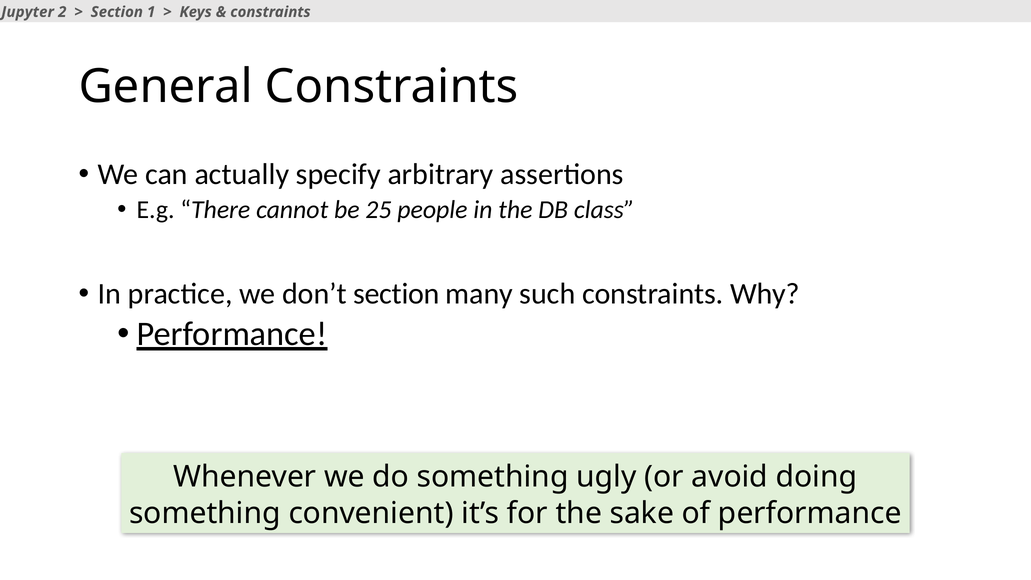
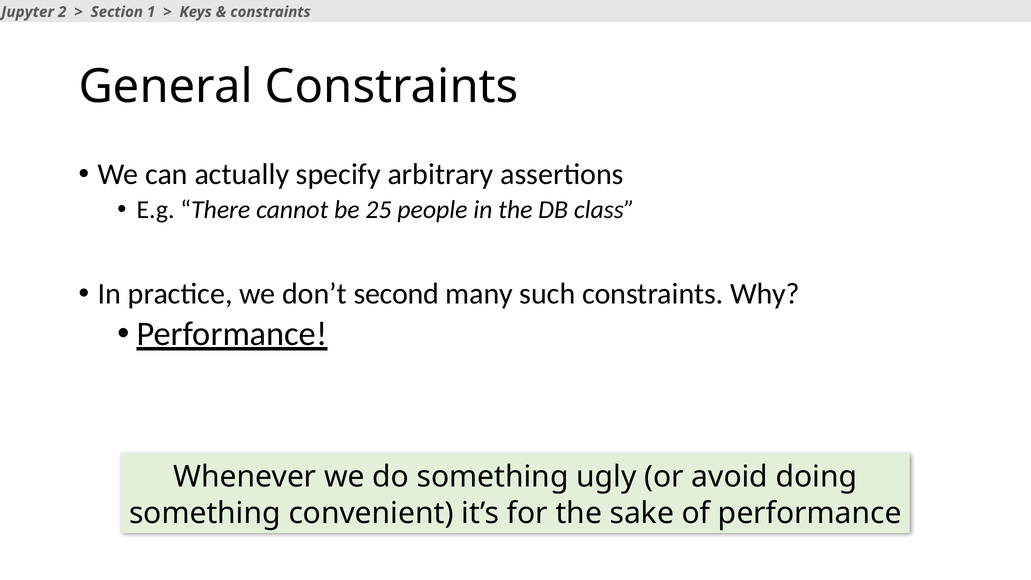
don’t section: section -> second (396, 294)
